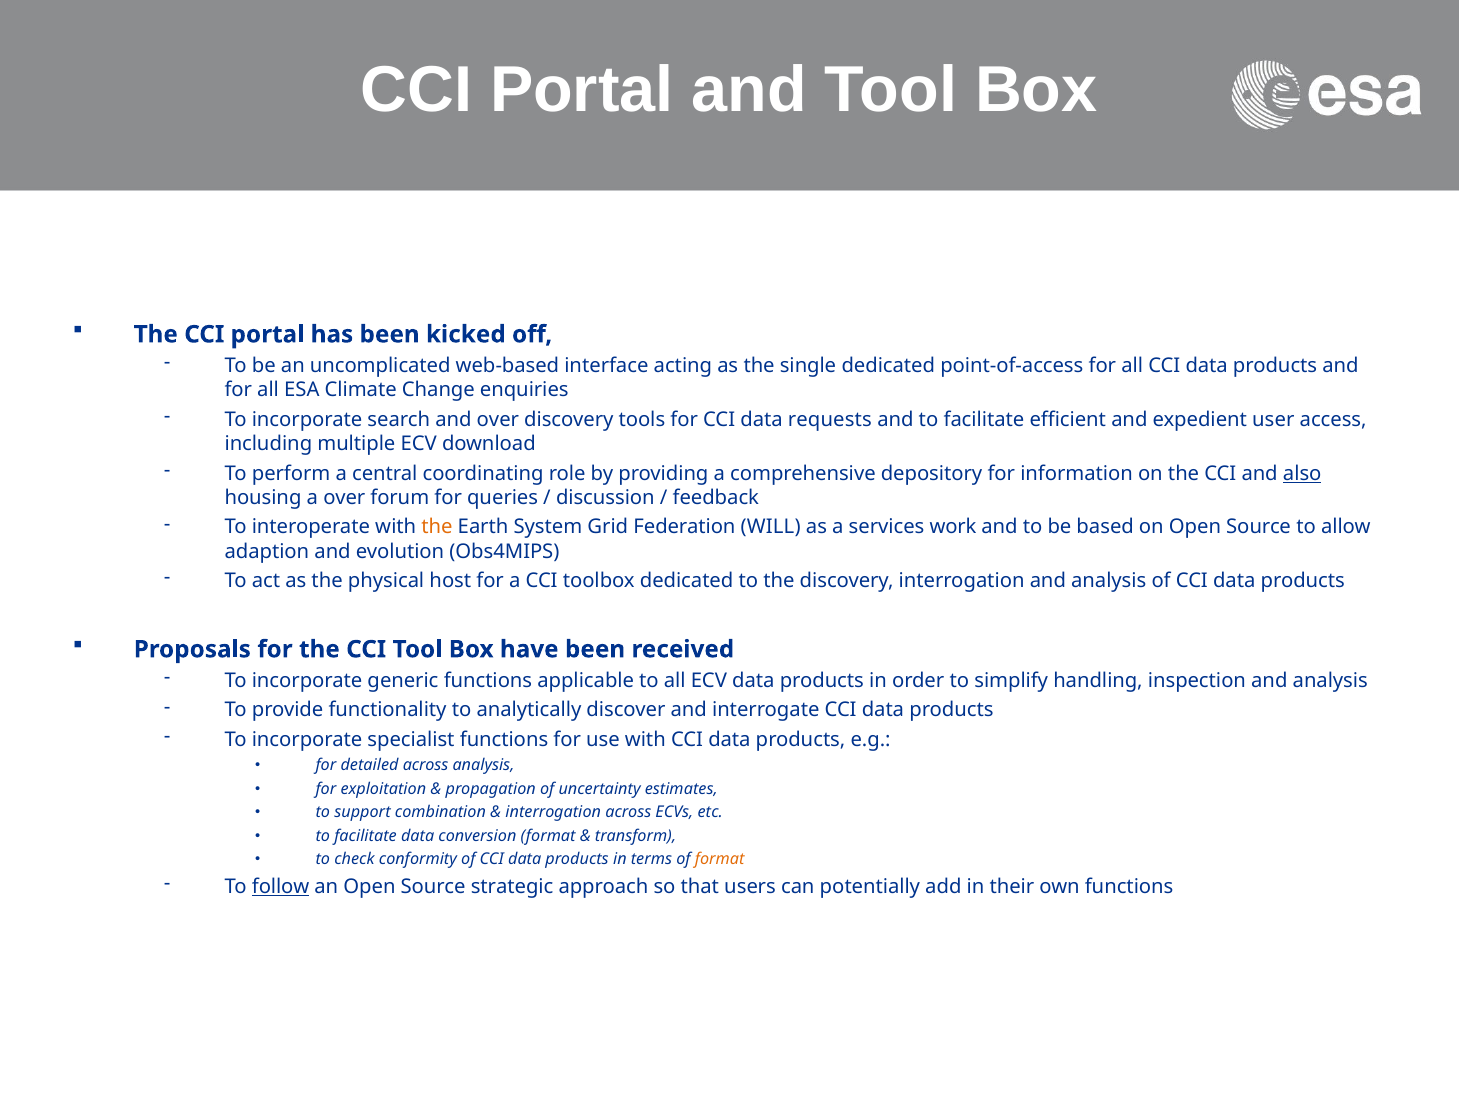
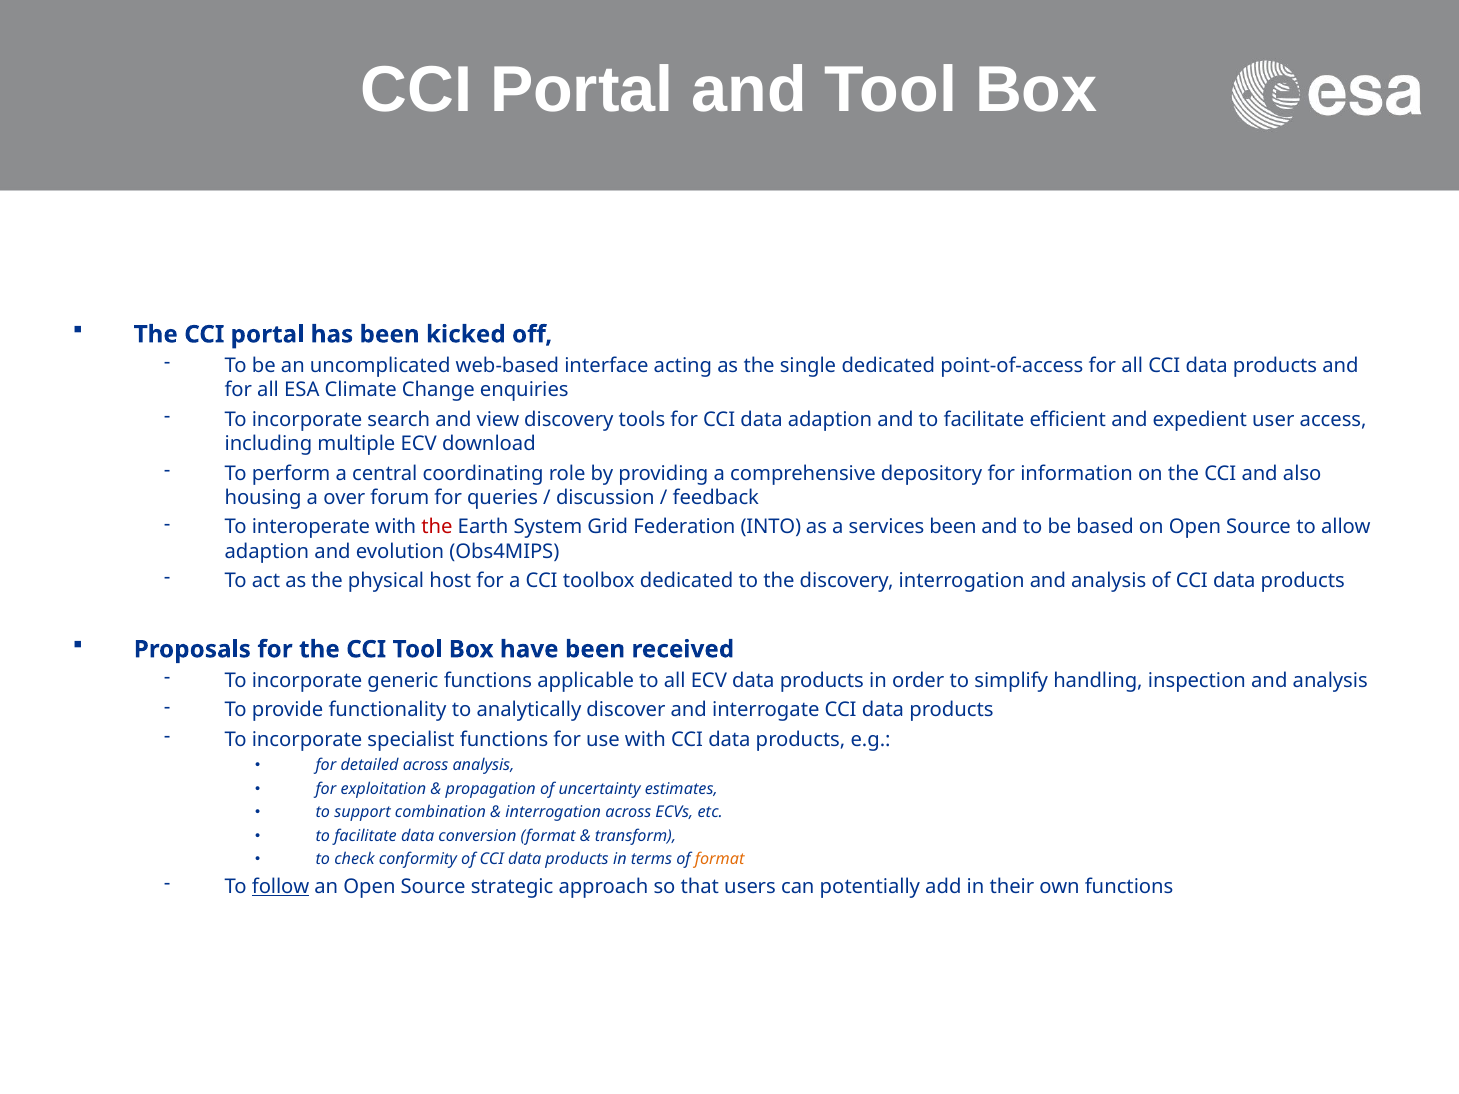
and over: over -> view (498, 420)
data requests: requests -> adaption (830, 420)
also underline: present -> none (1302, 474)
the colour: orange -> red (437, 527)
WILL: WILL -> INTO (771, 527)
services work: work -> been (953, 527)
